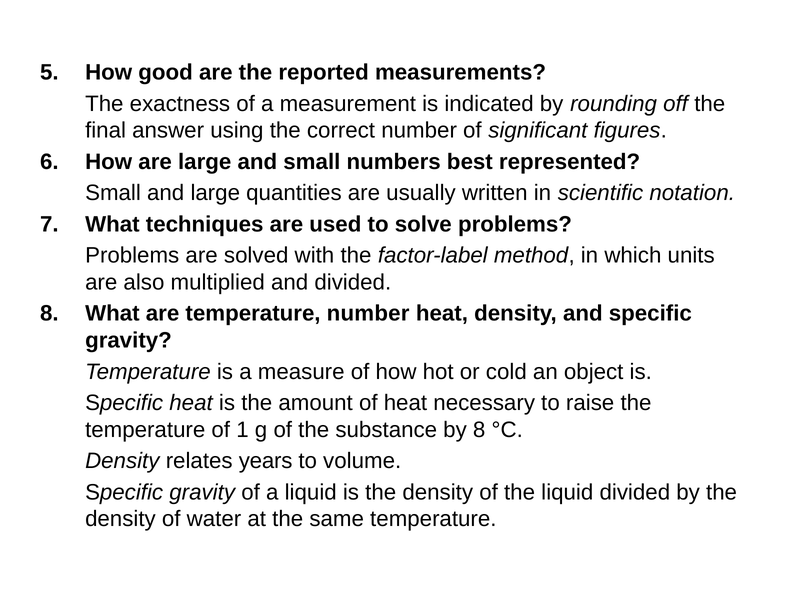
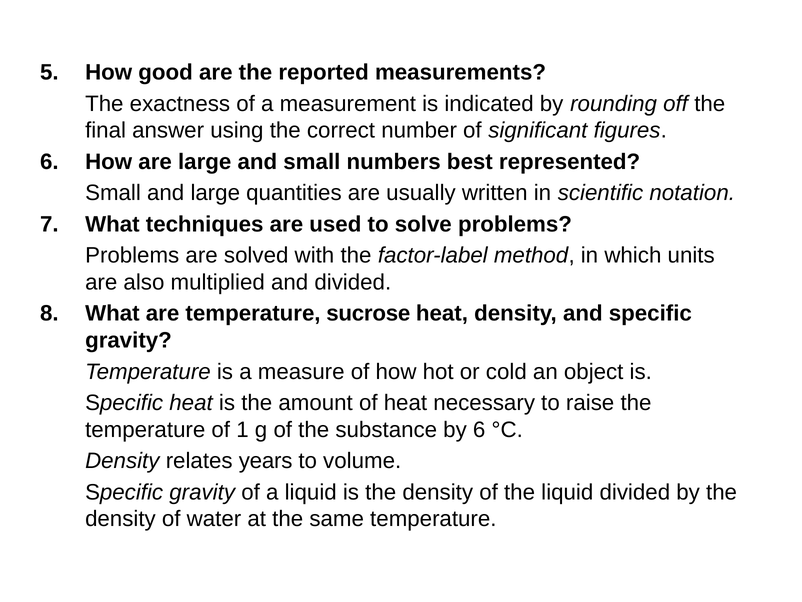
temperature number: number -> sucrose (368, 313)
by 8: 8 -> 6 (479, 429)
